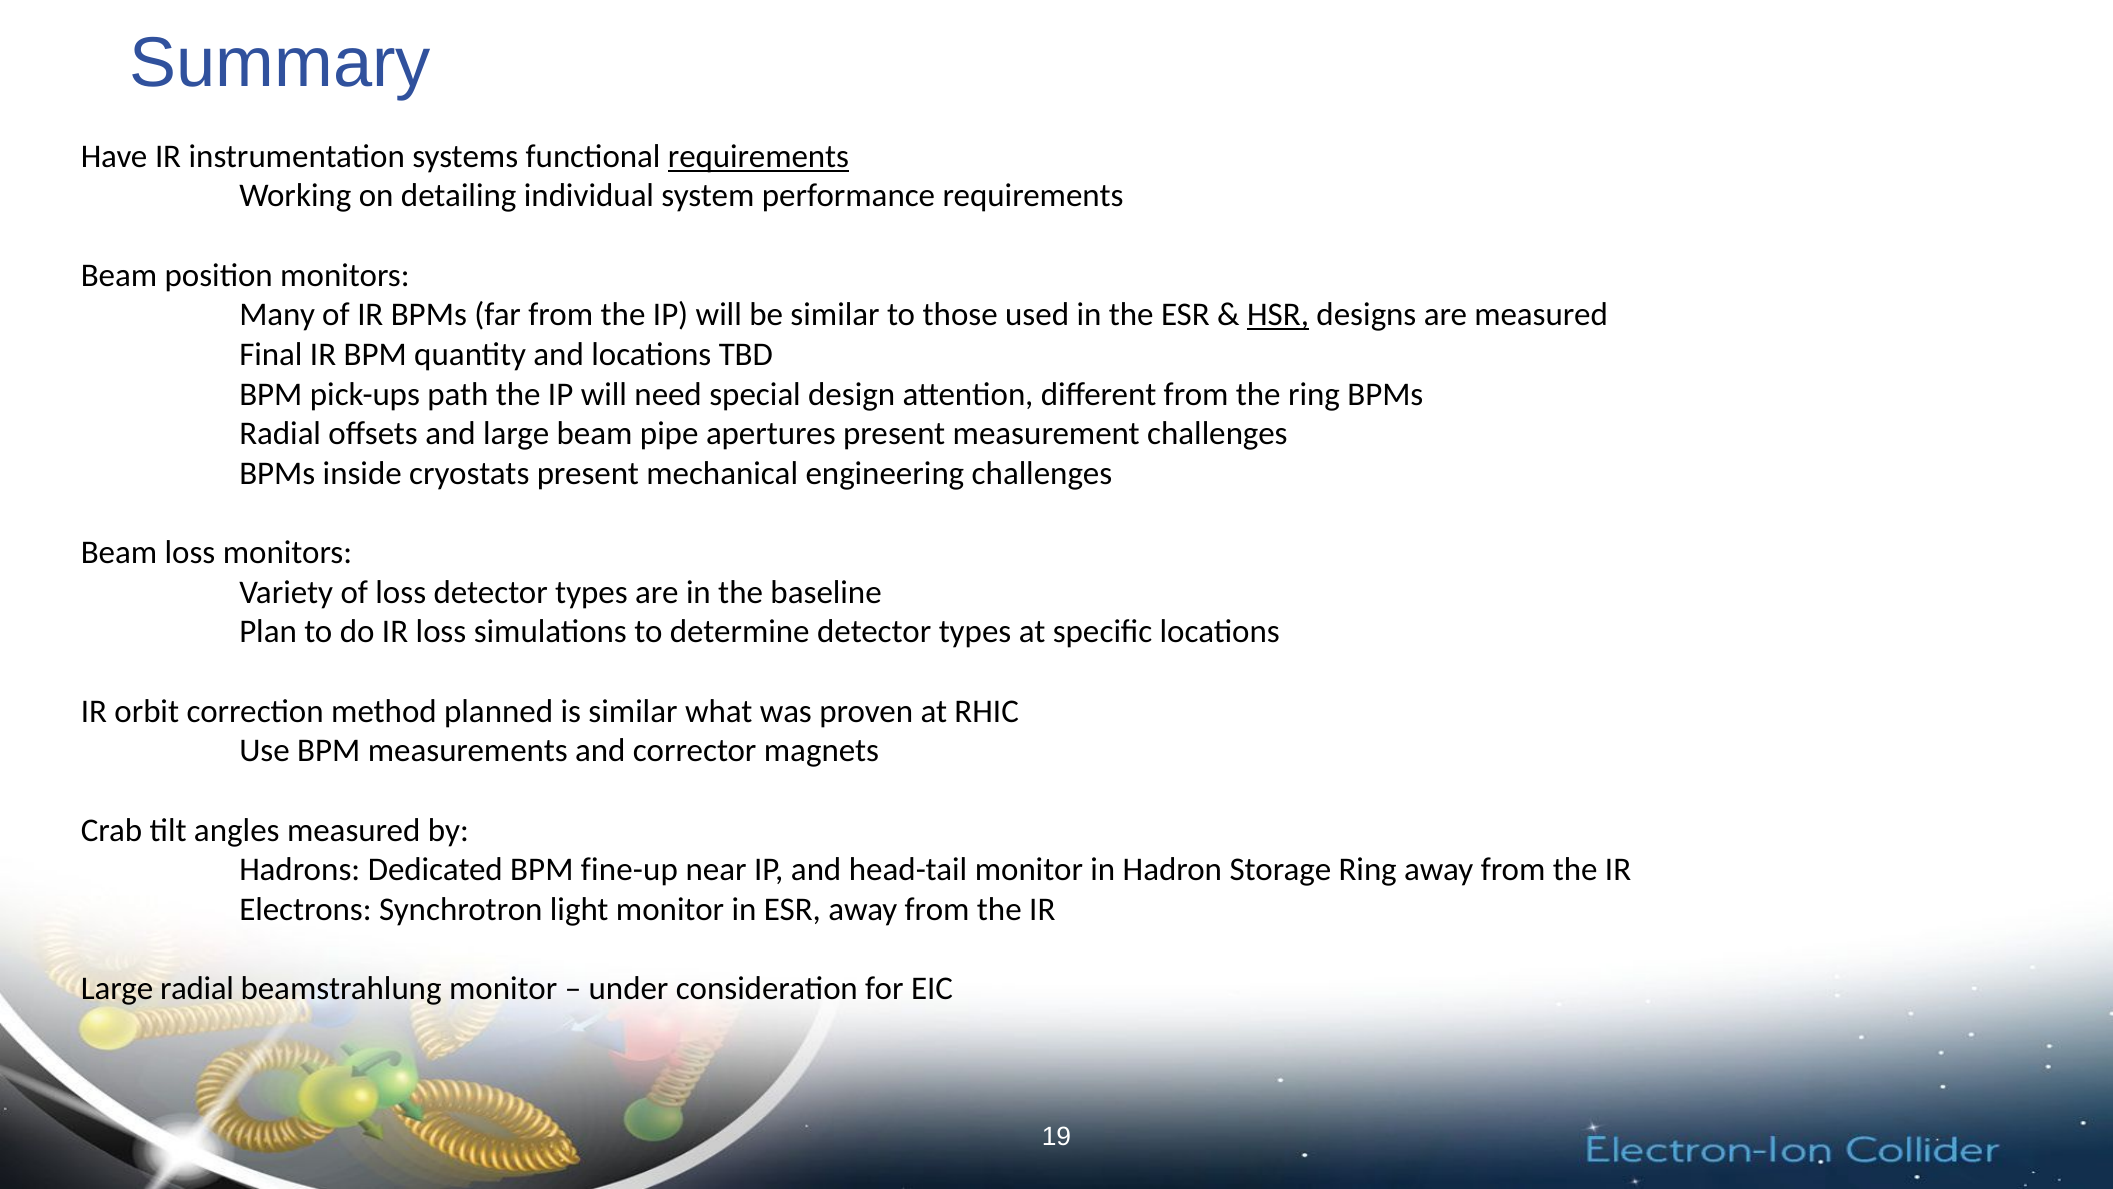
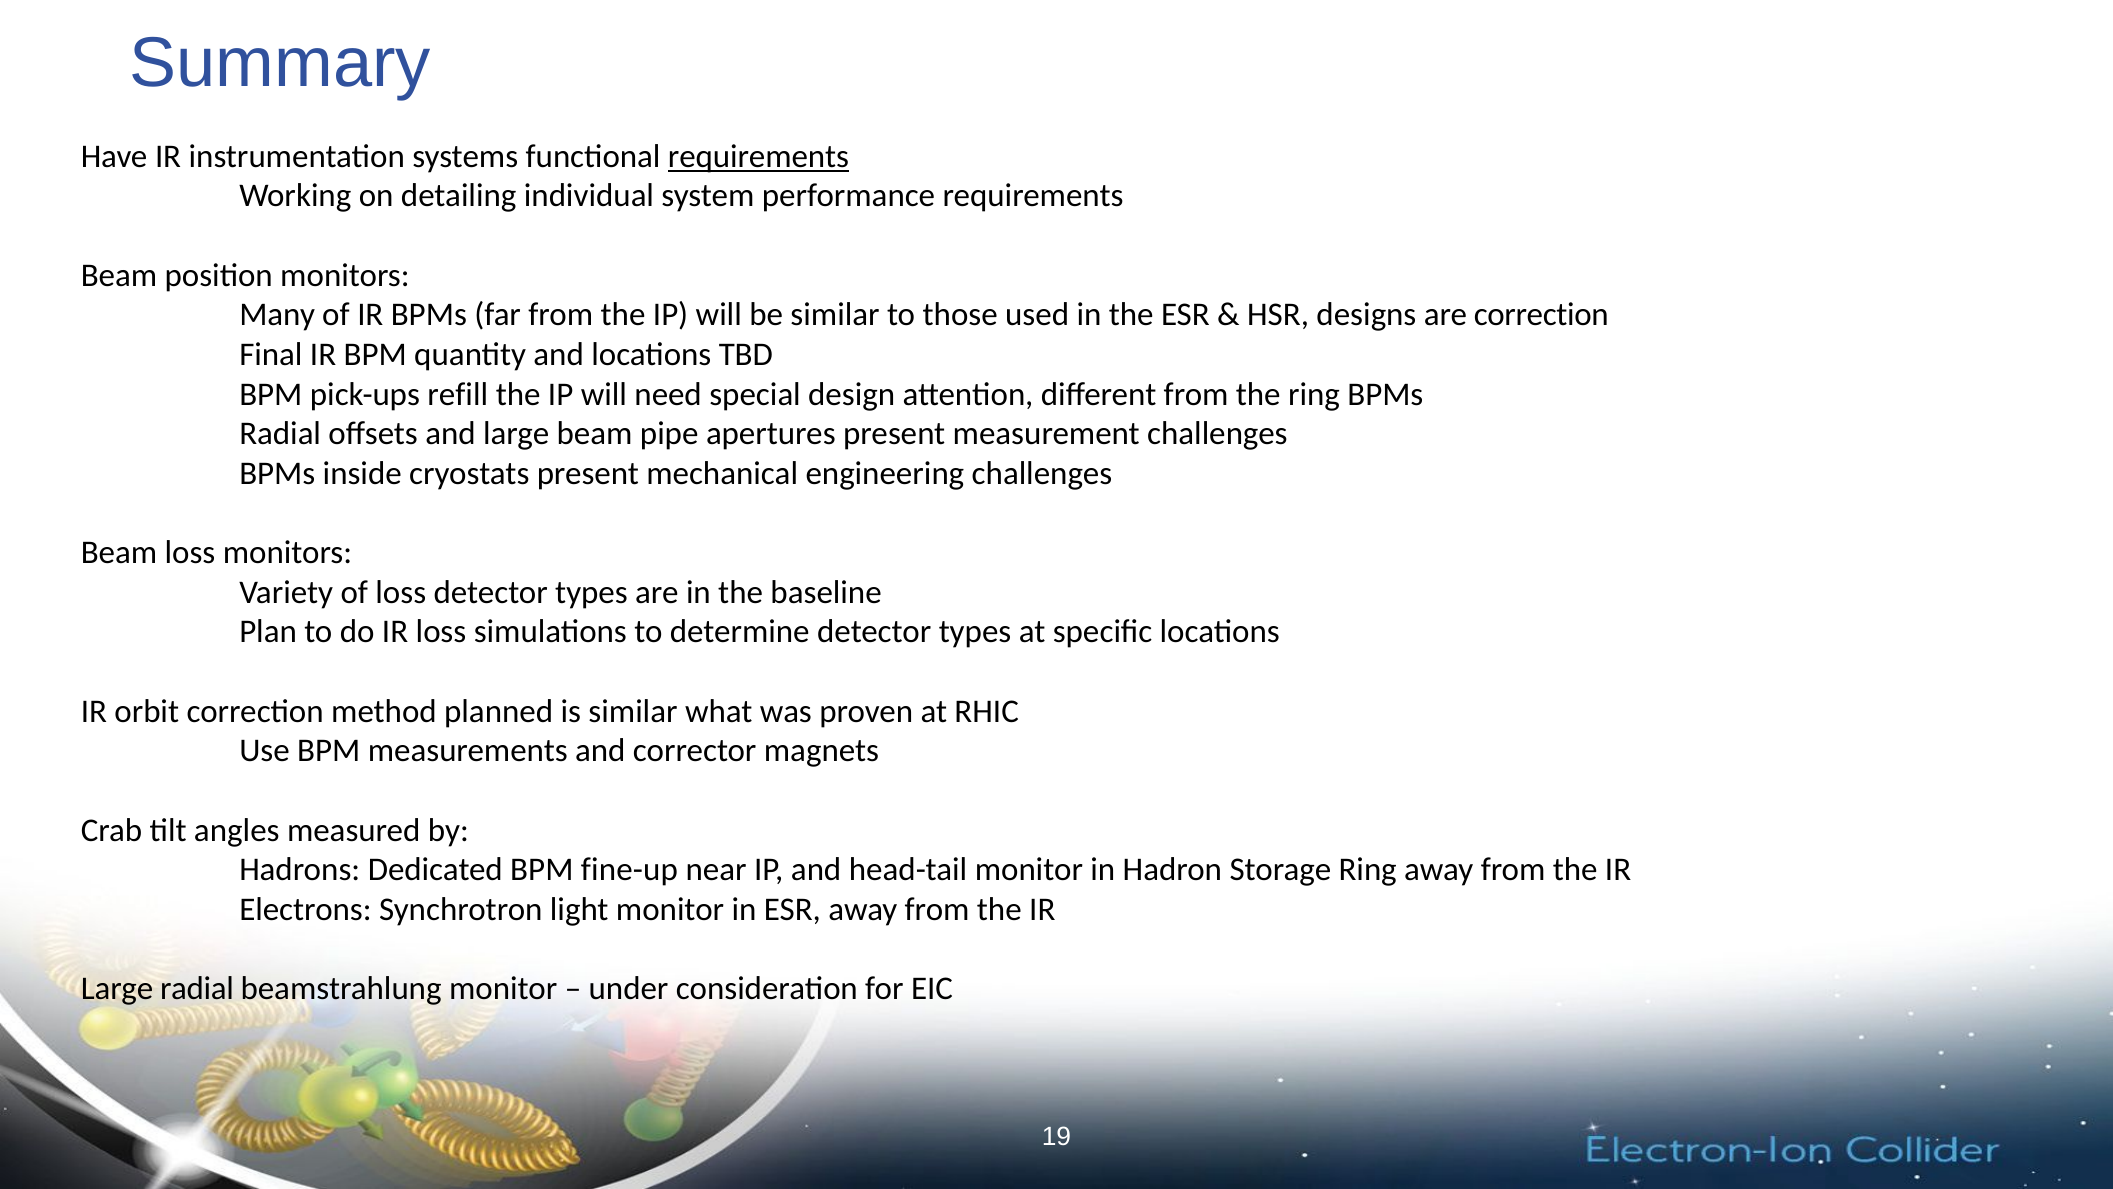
HSR underline: present -> none (1278, 315)
are measured: measured -> correction (1541, 315)
path: path -> refill (458, 394)
